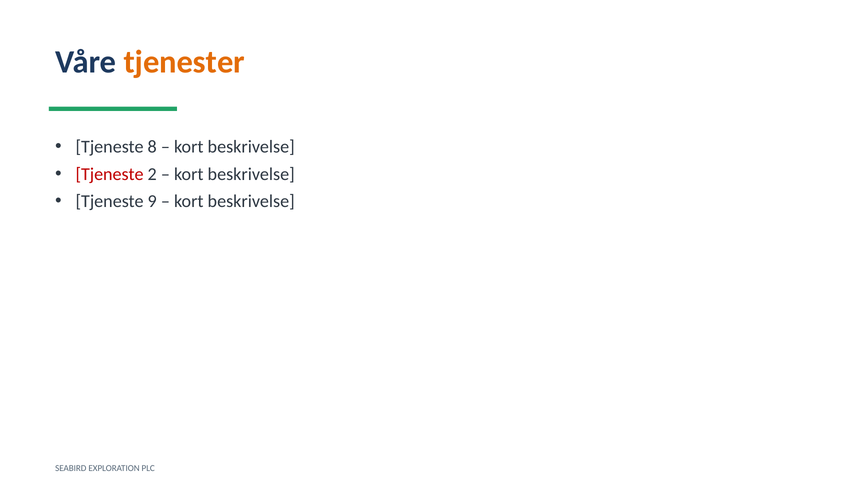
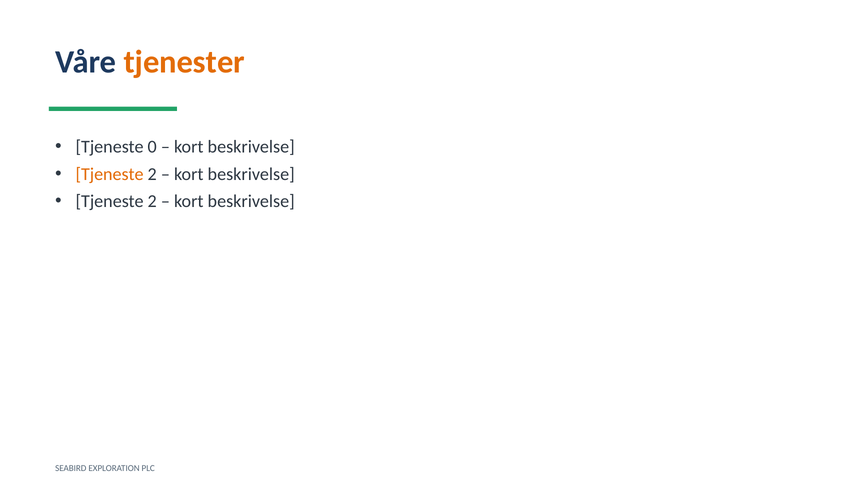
8: 8 -> 0 (152, 147)
Tjeneste colour: red -> orange (110, 174)
9: 9 -> 2 (152, 201)
